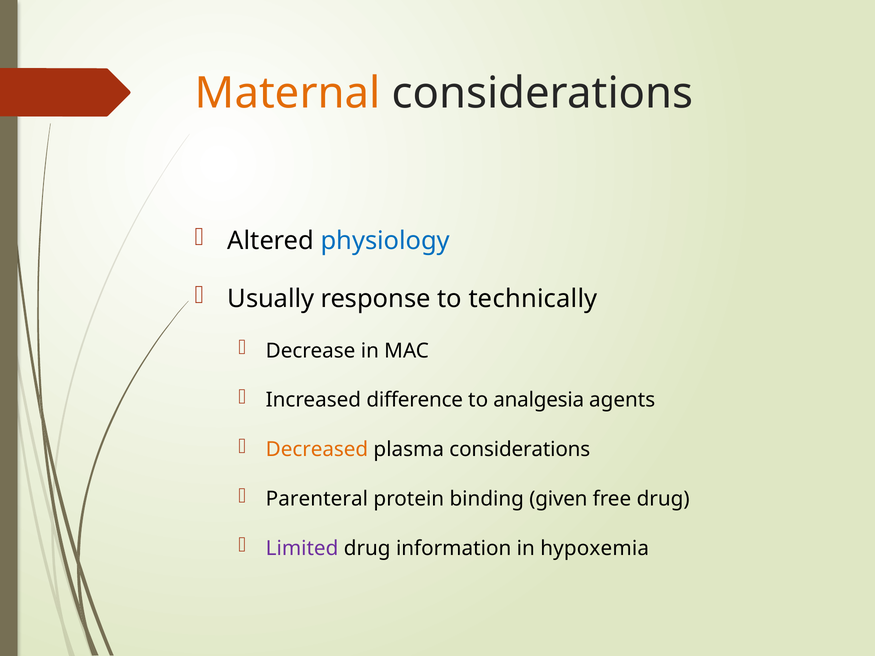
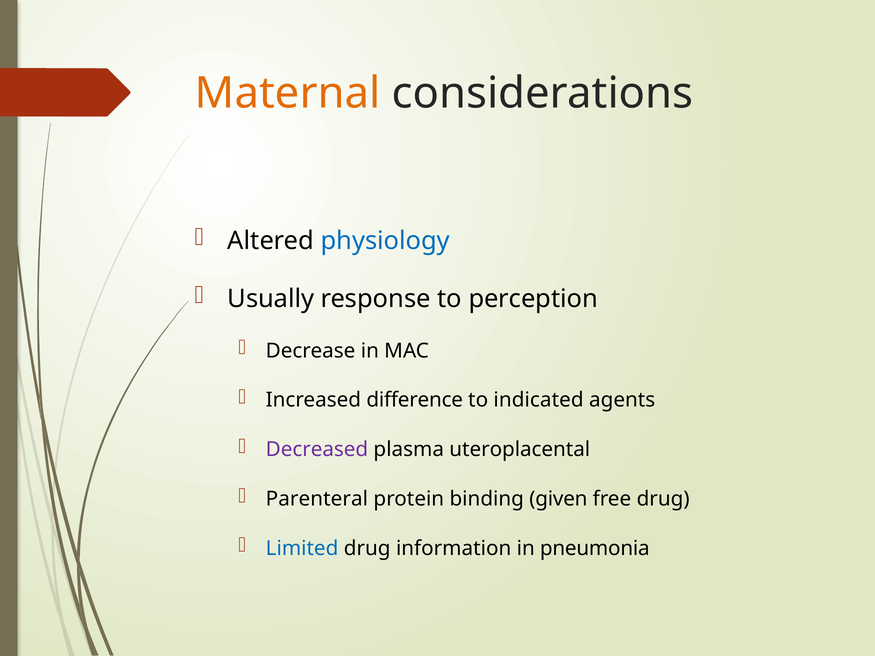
technically: technically -> perception (533, 299)
analgesia: analgesia -> indicated (539, 400)
Decreased colour: orange -> purple (317, 450)
plasma considerations: considerations -> uteroplacental (520, 450)
Limited colour: purple -> blue (302, 548)
hypoxemia: hypoxemia -> pneumonia (595, 548)
